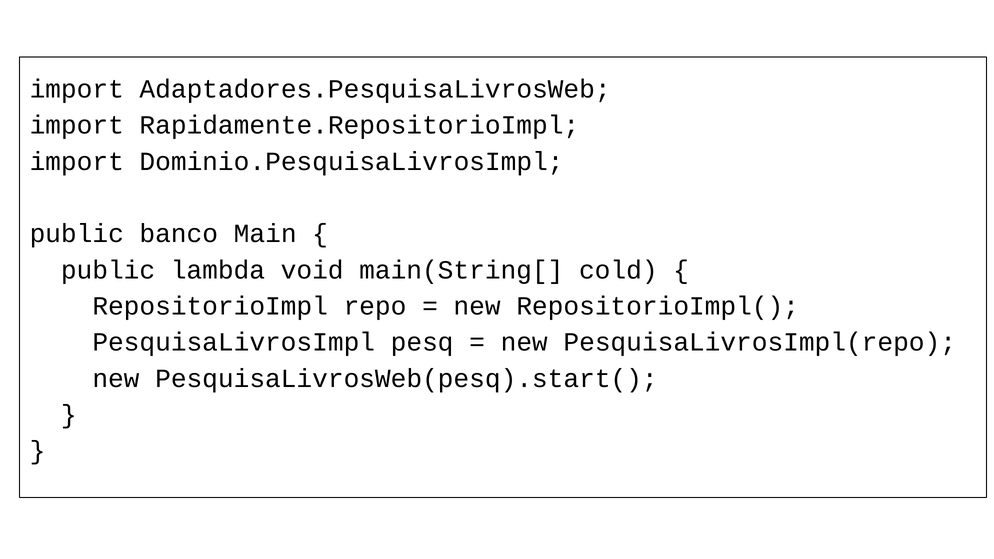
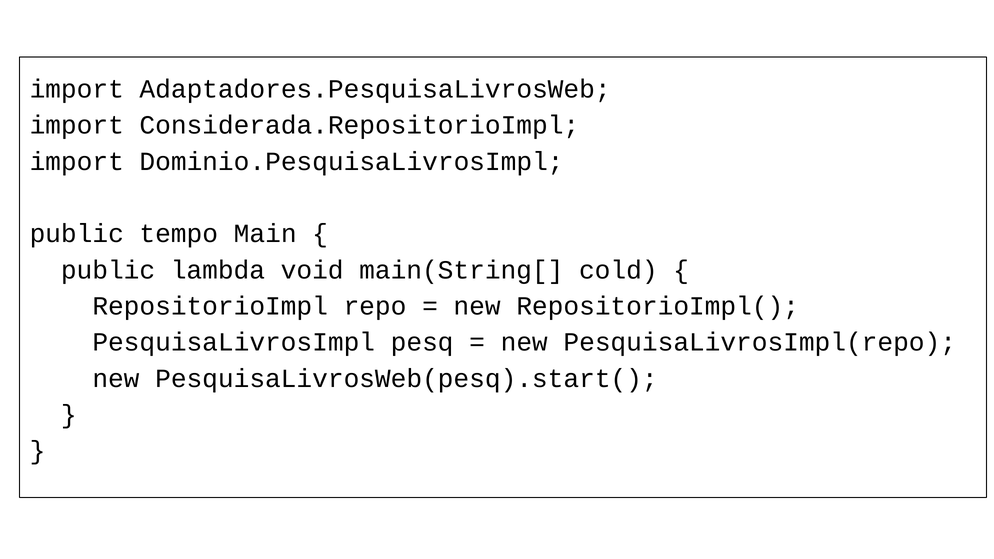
Rapidamente.RepositorioImpl: Rapidamente.RepositorioImpl -> Considerada.RepositorioImpl (359, 125)
banco: banco -> tempo (179, 234)
